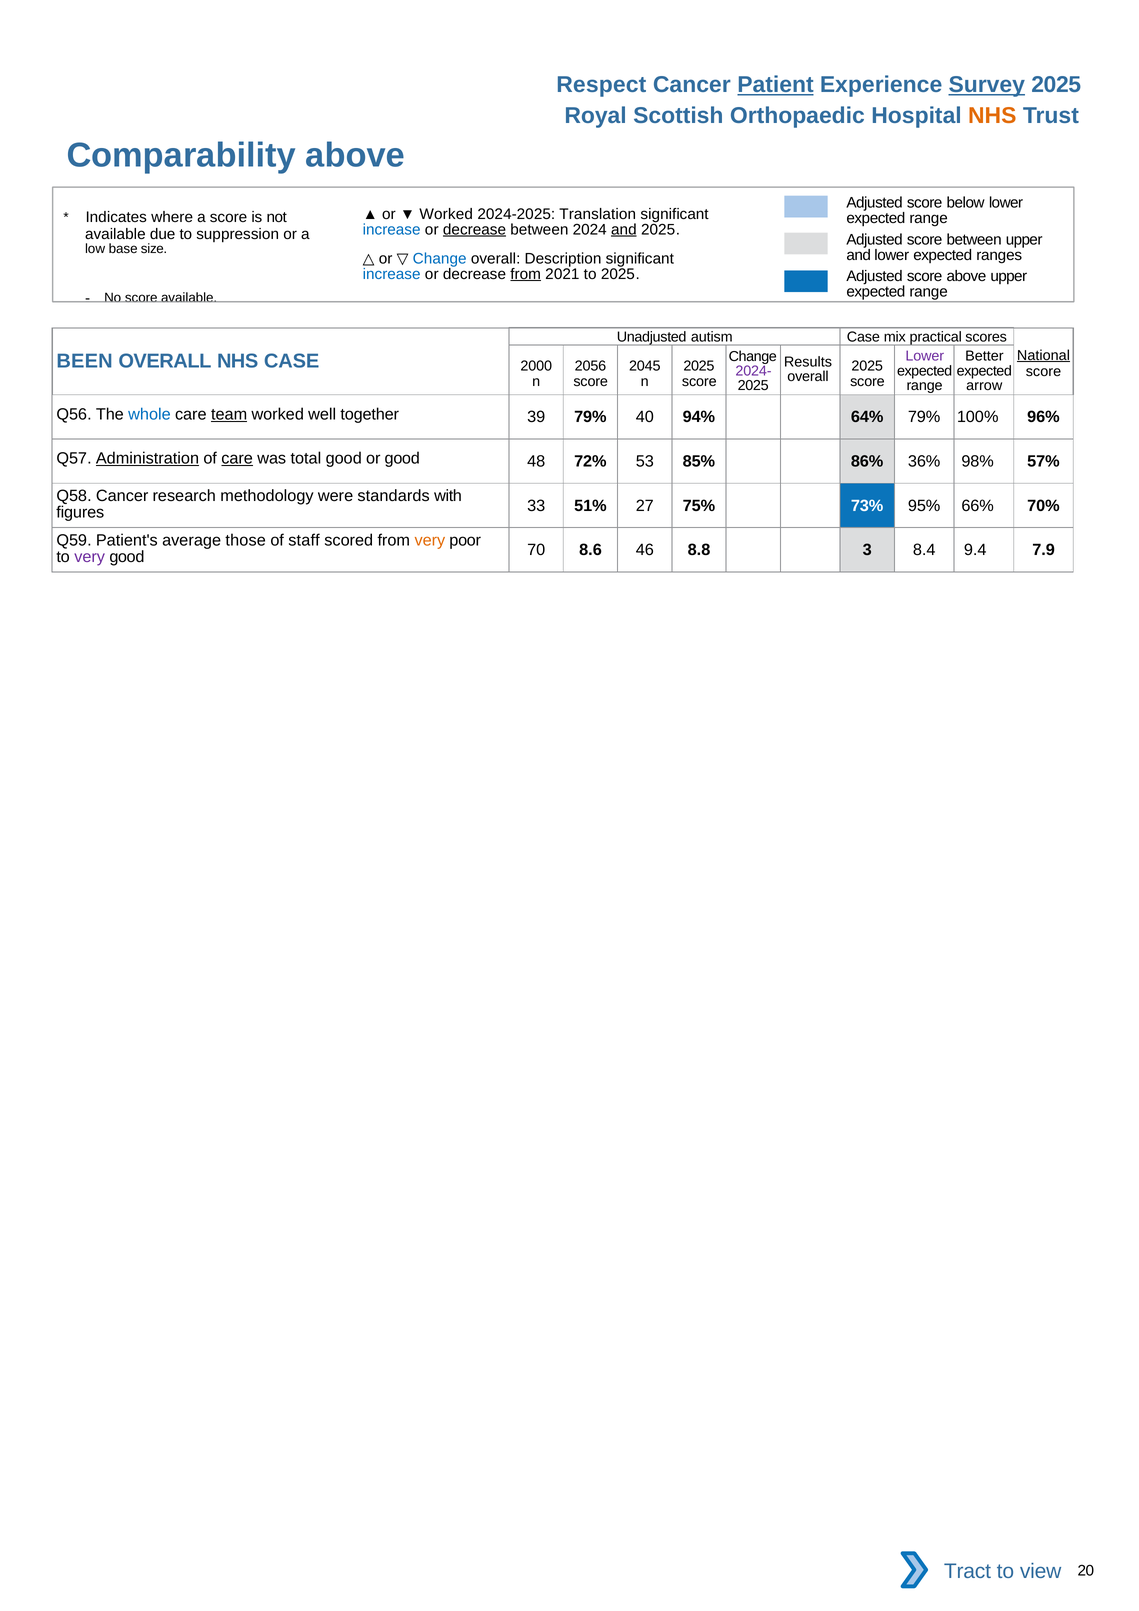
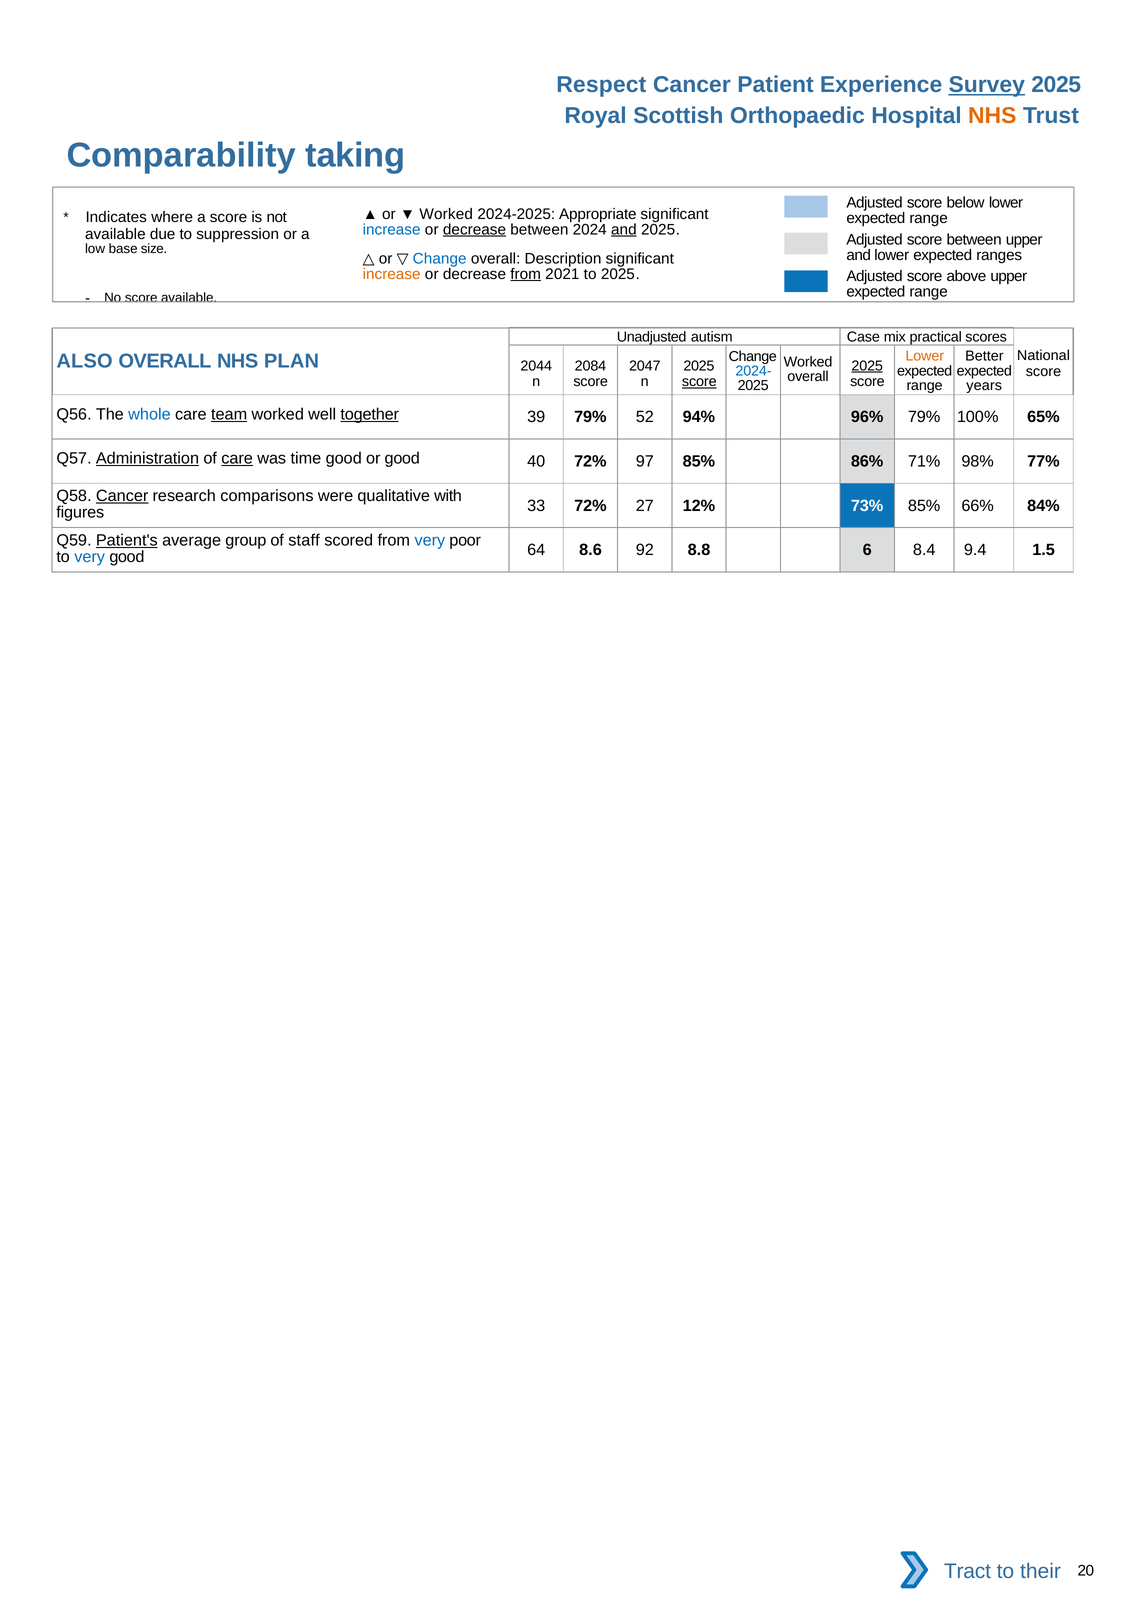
Patient underline: present -> none (776, 85)
Comparability above: above -> taking (355, 156)
Translation: Translation -> Appropriate (598, 214)
increase colour: blue -> orange (392, 274)
National underline: present -> none (1043, 356)
Lower colour: purple -> orange (925, 356)
BEEN: BEEN -> ALSO (85, 362)
NHS CASE: CASE -> PLAN (291, 362)
Results: Results -> Worked (808, 362)
2000: 2000 -> 2044 (536, 366)
2056: 2056 -> 2084 (590, 366)
2045: 2045 -> 2047 (645, 366)
2025 underline: none -> present (867, 366)
2024- colour: purple -> blue (754, 371)
score underline: none -> present (699, 382)
arrow: arrow -> years (984, 386)
together underline: none -> present (370, 415)
40: 40 -> 52 (645, 417)
64%: 64% -> 96% (867, 417)
96%: 96% -> 65% (1043, 417)
total: total -> time (306, 459)
48: 48 -> 40 (536, 462)
53: 53 -> 97 (645, 462)
36%: 36% -> 71% (924, 462)
57%: 57% -> 77% (1043, 462)
Cancer underline: none -> present (122, 496)
methodology: methodology -> comparisons (267, 496)
standards: standards -> qualitative (394, 496)
33 51%: 51% -> 72% (590, 506)
75%: 75% -> 12% (699, 506)
73% 95%: 95% -> 85% (924, 506)
70%: 70% -> 84% (1043, 506)
Patient's underline: none -> present (127, 541)
those: those -> group (246, 541)
very colour: orange -> blue (430, 541)
very colour: purple -> blue (90, 557)
70: 70 -> 64 (536, 550)
46: 46 -> 92 (645, 550)
3: 3 -> 6 (867, 550)
7.9: 7.9 -> 1.5 (1044, 550)
view: view -> their (1041, 1572)
